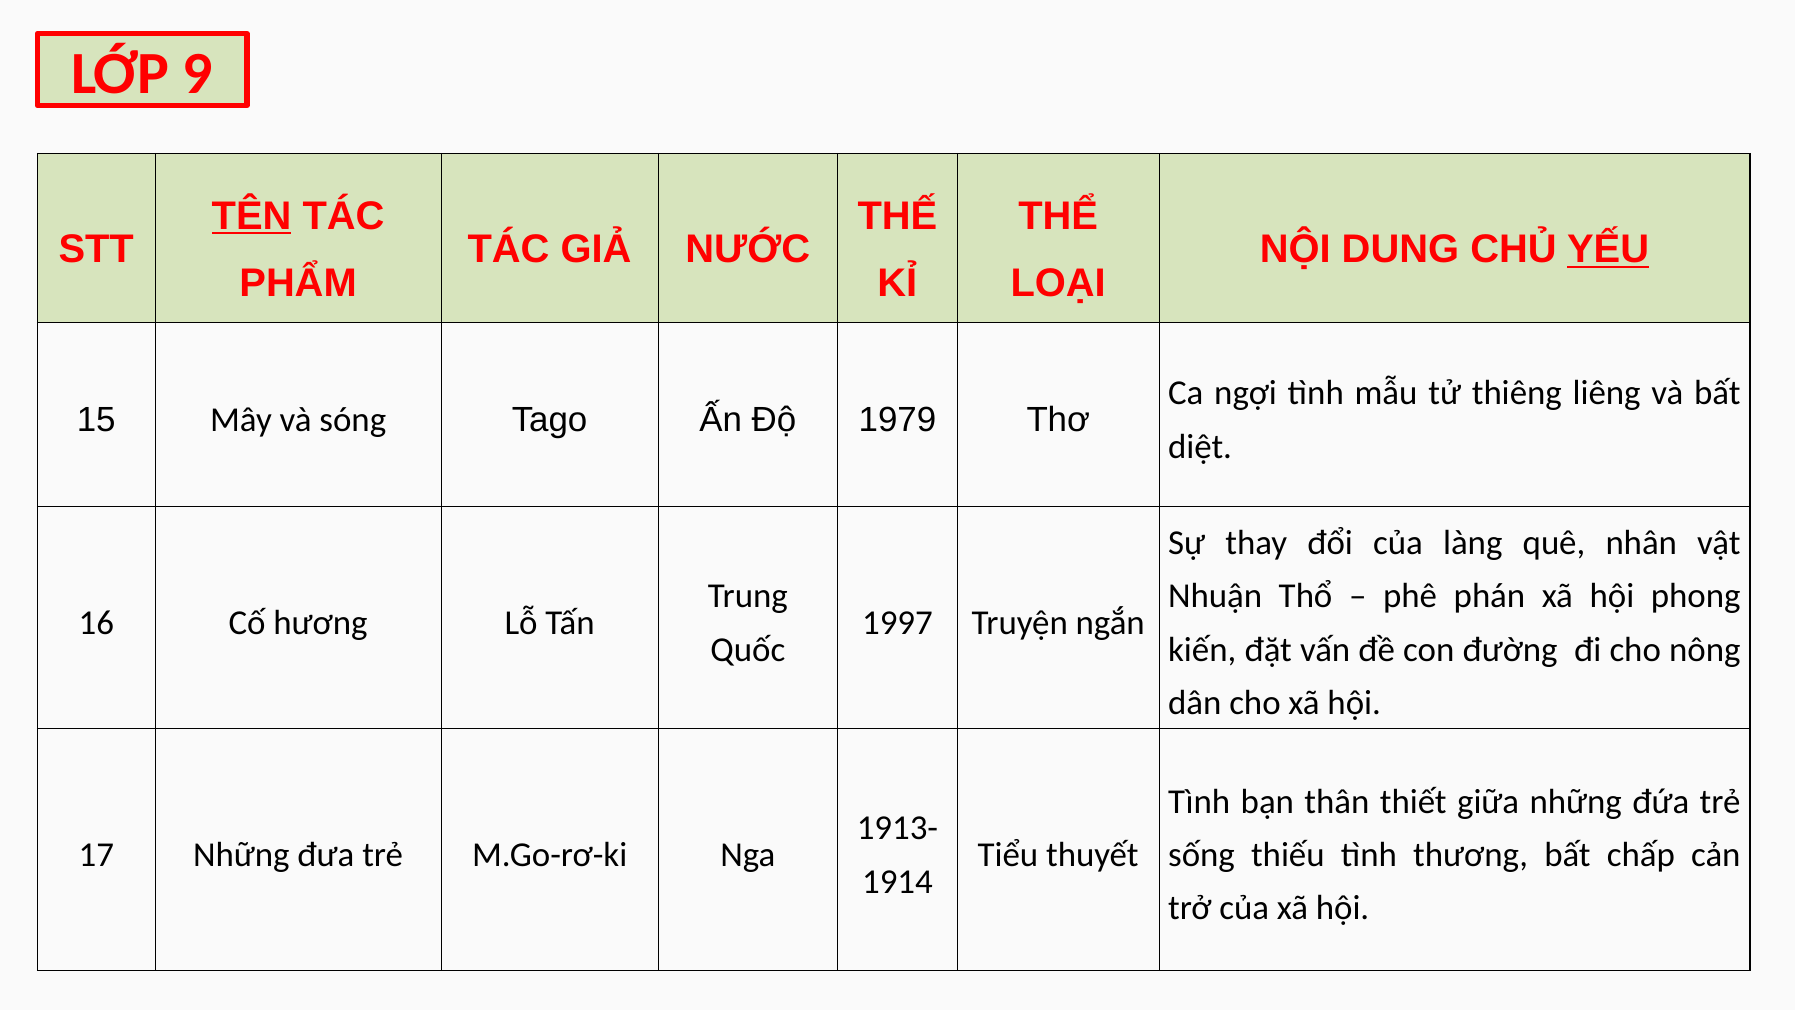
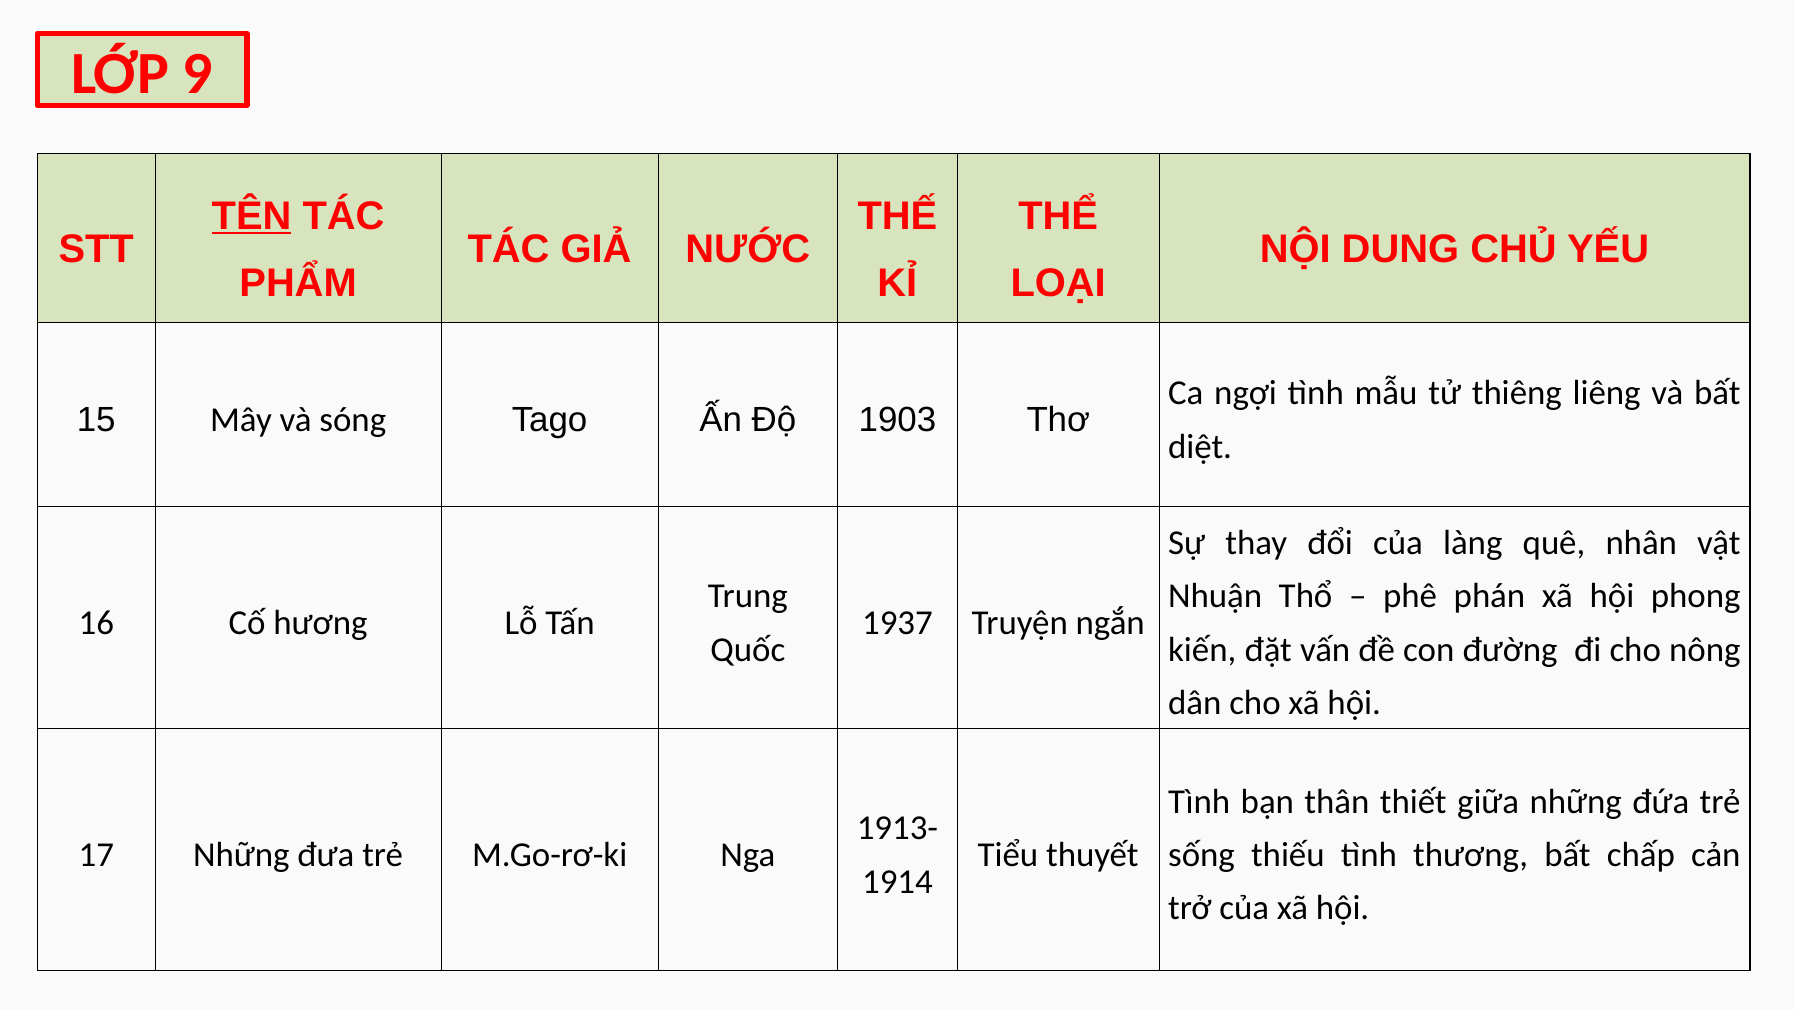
YẾU underline: present -> none (1608, 250)
1979: 1979 -> 1903 (897, 419)
1997: 1997 -> 1937 (897, 623)
